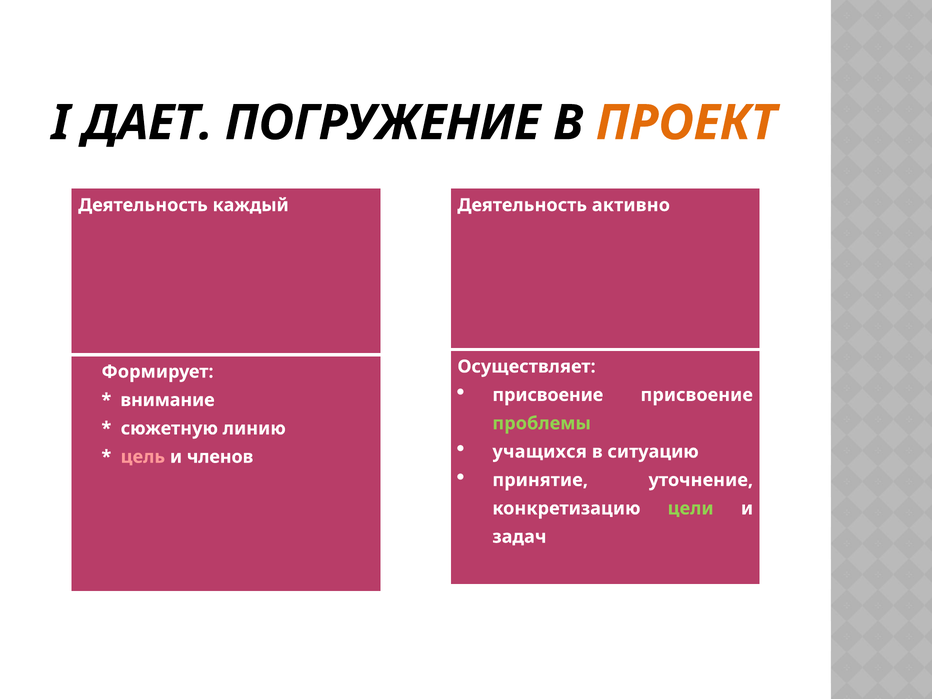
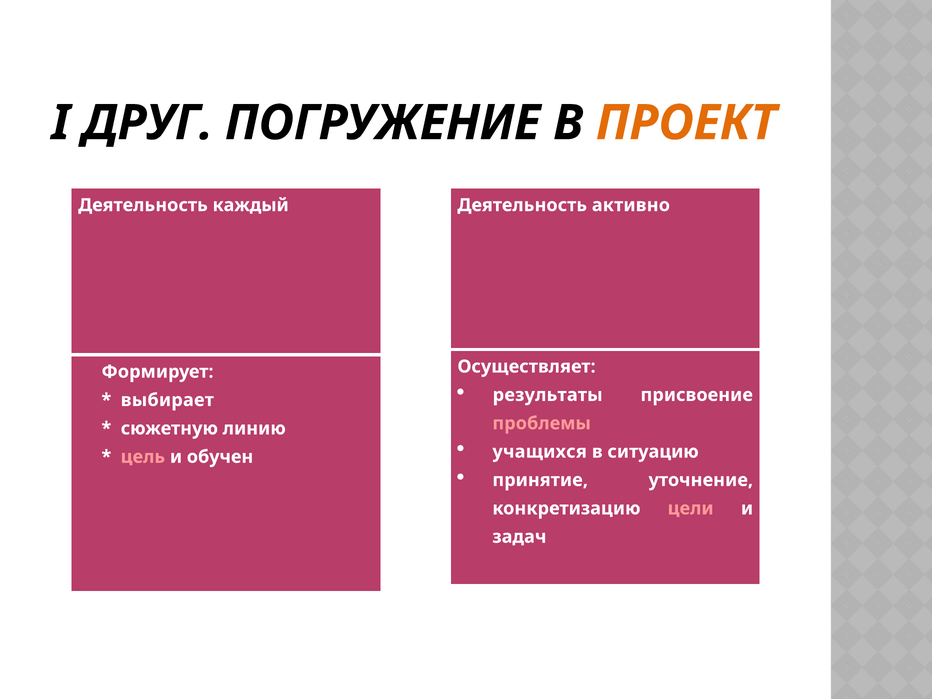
ДАЕТ: ДАЕТ -> ДРУГ (148, 123)
присвоение: присвоение -> результаты (548, 395)
внимание: внимание -> выбирает (167, 400)
проблемы colour: light green -> pink (542, 423)
членов: членов -> обучен (220, 457)
цели colour: light green -> pink (691, 508)
